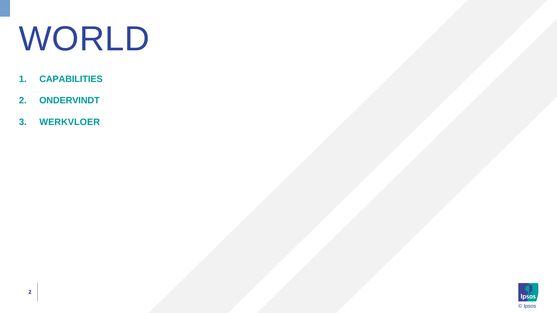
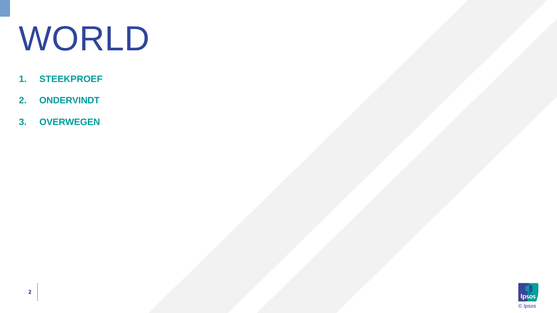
CAPABILITIES: CAPABILITIES -> STEEKPROEF (71, 79)
WERKVLOER: WERKVLOER -> OVERWEGEN (70, 122)
